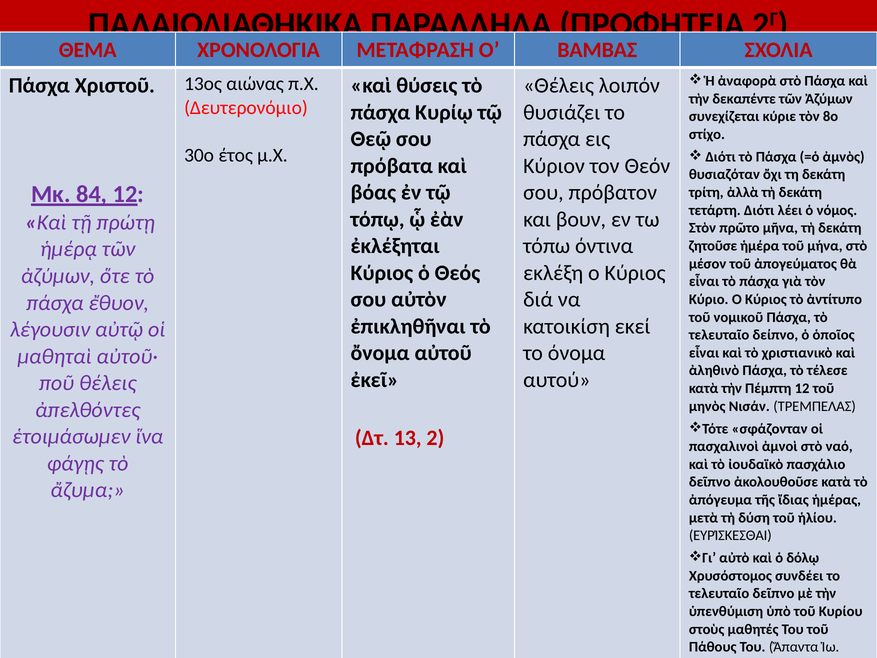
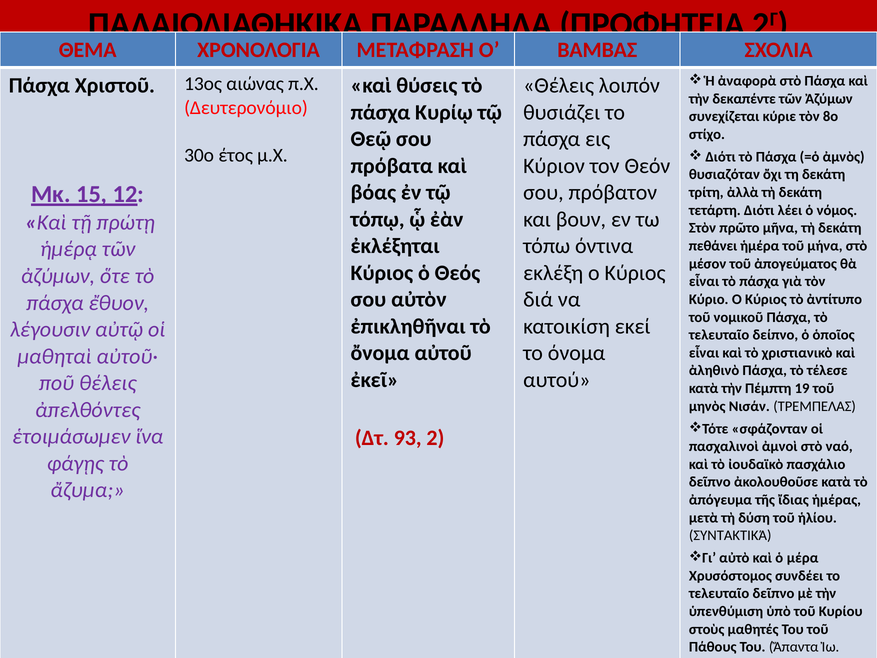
84: 84 -> 15 (92, 194)
ζητοῦσε: ζητοῦσε -> πεθάνει (713, 246)
Πέμπτη 12: 12 -> 19 (802, 388)
13: 13 -> 93 (408, 438)
ΕΥΡΊΣΚΕΣΘΑΙ: ΕΥΡΊΣΚΕΣΘΑΙ -> ΣΥΝΤΑΚΤΙΚΆ (730, 535)
δόλῳ: δόλῳ -> μέρα (803, 558)
